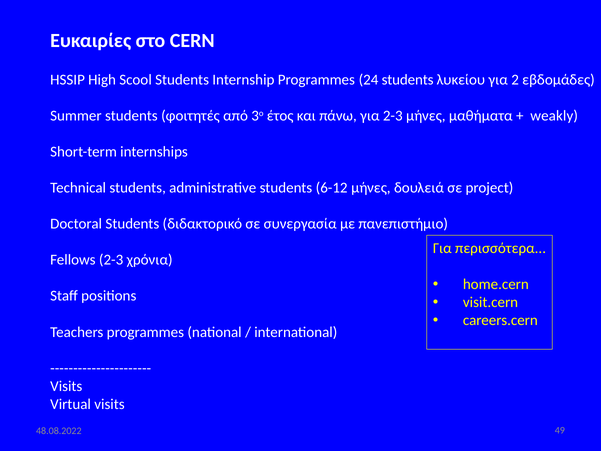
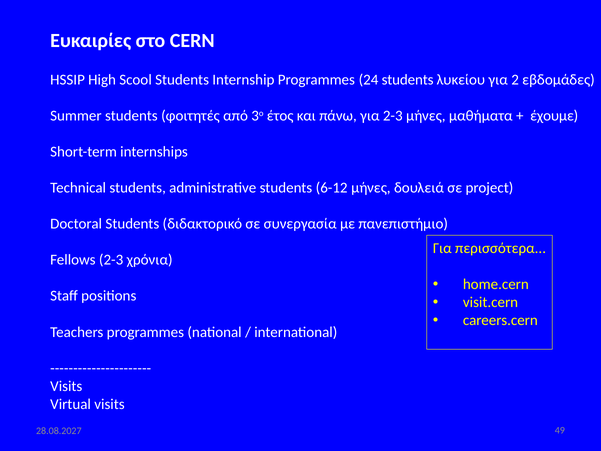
weakly: weakly -> έχουμε (554, 116)
48.08.2022: 48.08.2022 -> 28.08.2027 (59, 430)
